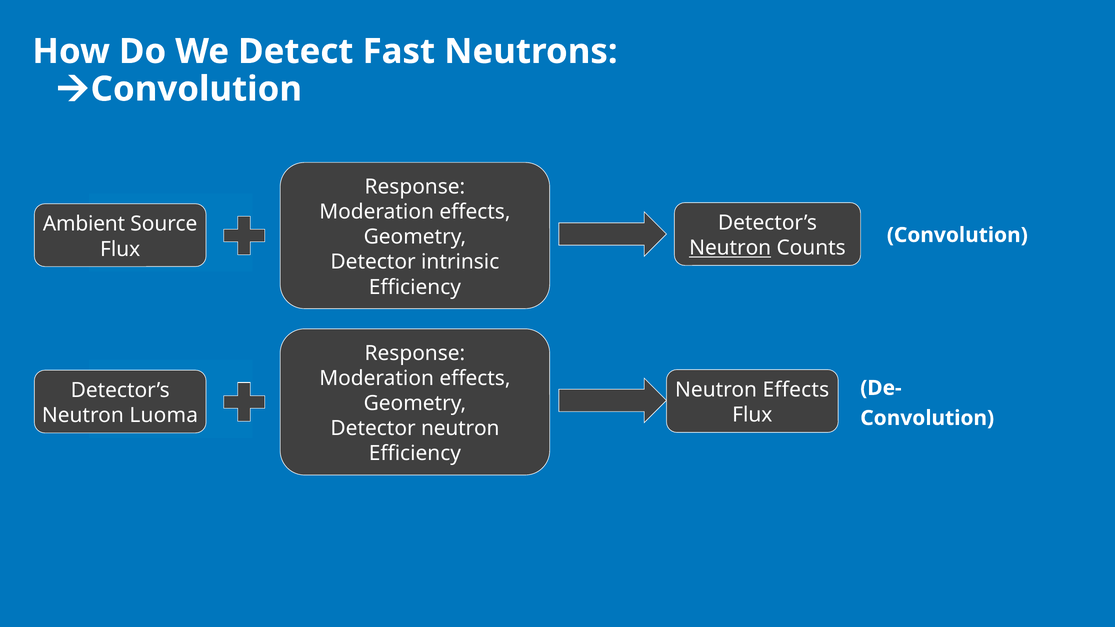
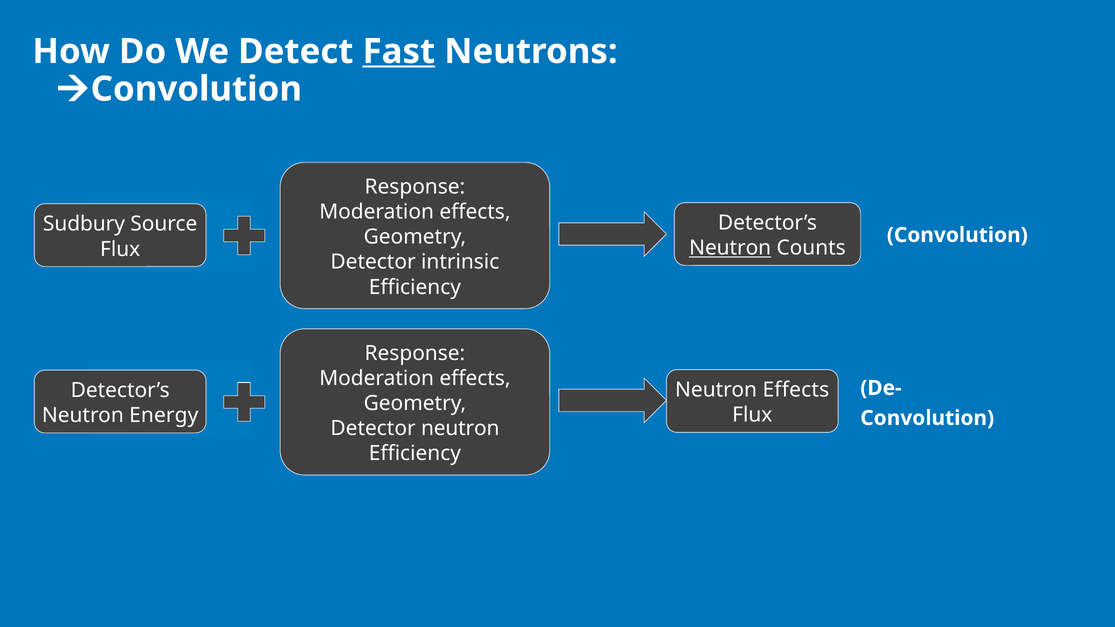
Fast underline: none -> present (399, 52)
Ambient: Ambient -> Sudbury (84, 224)
Luoma: Luoma -> Energy (164, 416)
